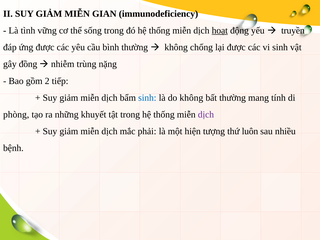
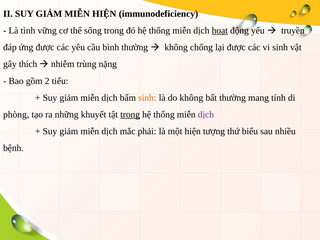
MIỄN GIAN: GIAN -> HIỆN (104, 14)
đồng: đồng -> thích (28, 64)
tiếp: tiếp -> tiểu (60, 81)
sinh colour: blue -> orange (147, 98)
trong underline: none -> present (130, 115)
luôn: luôn -> biểu (250, 131)
